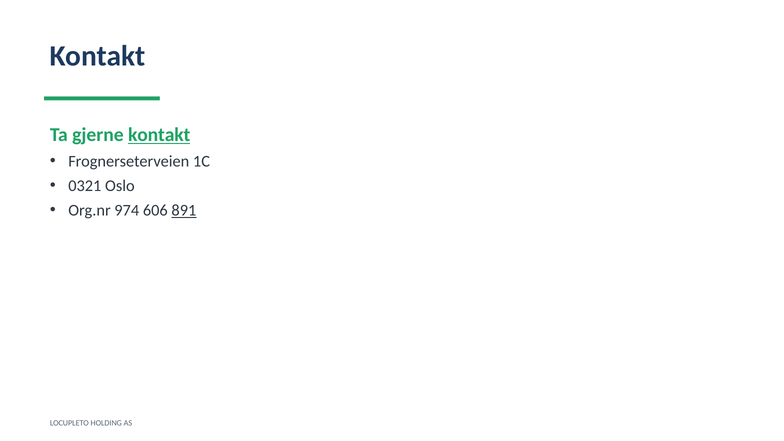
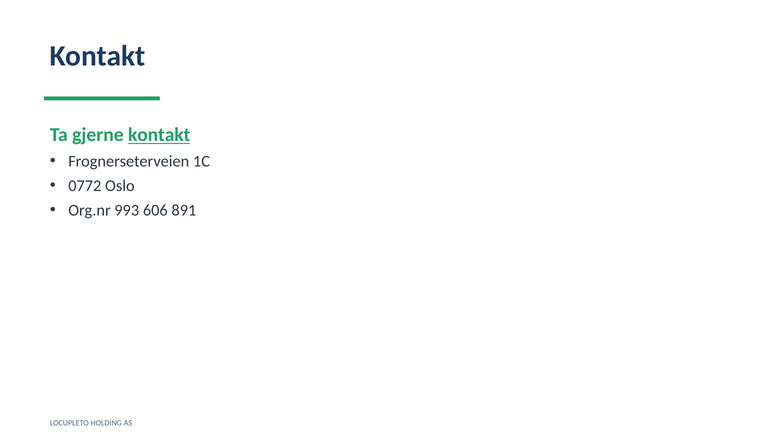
0321: 0321 -> 0772 (85, 186)
974: 974 -> 993 (127, 210)
891 underline: present -> none (184, 210)
